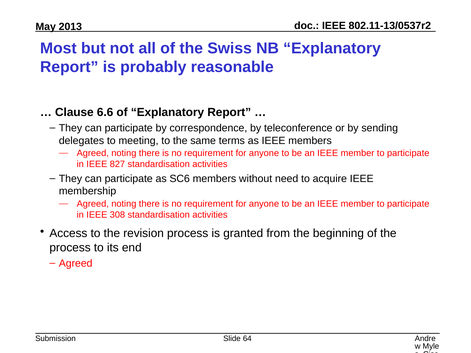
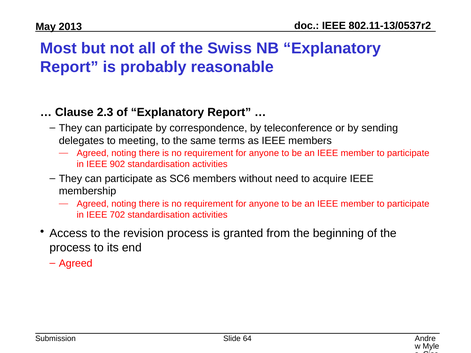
6.6: 6.6 -> 2.3 (105, 112)
827: 827 -> 902 (117, 164)
308: 308 -> 702 (117, 215)
